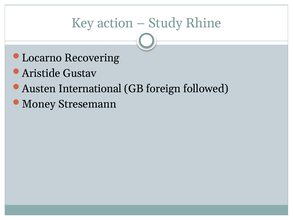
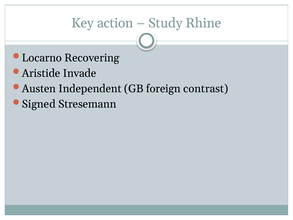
Gustav: Gustav -> Invade (80, 73)
International: International -> Independent (90, 89)
followed: followed -> contrast (206, 89)
Money: Money -> Signed (39, 104)
